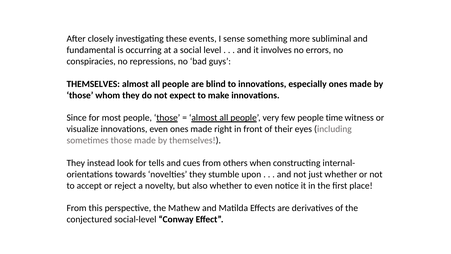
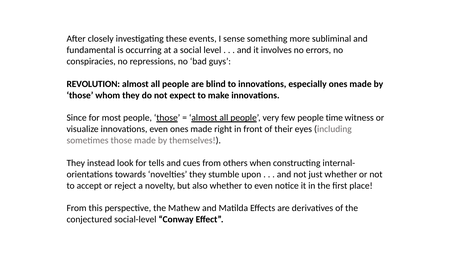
THEMSELVES: THEMSELVES -> REVOLUTION (93, 84)
